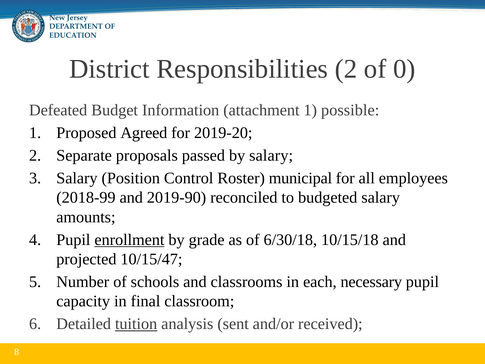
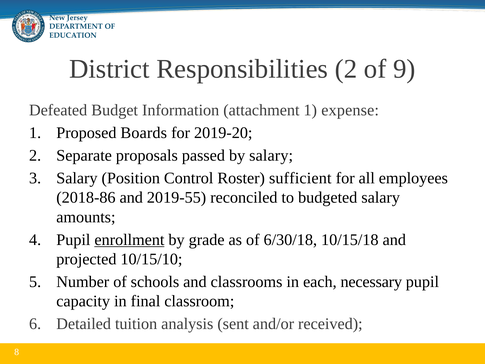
0: 0 -> 9 (404, 69)
possible: possible -> expense (350, 110)
Agreed: Agreed -> Boards (144, 133)
municipal: municipal -> sufficient (300, 178)
2018-99: 2018-99 -> 2018-86 (86, 198)
2019-90: 2019-90 -> 2019-55 (177, 198)
10/15/47: 10/15/47 -> 10/15/10 (151, 259)
tuition underline: present -> none (136, 324)
